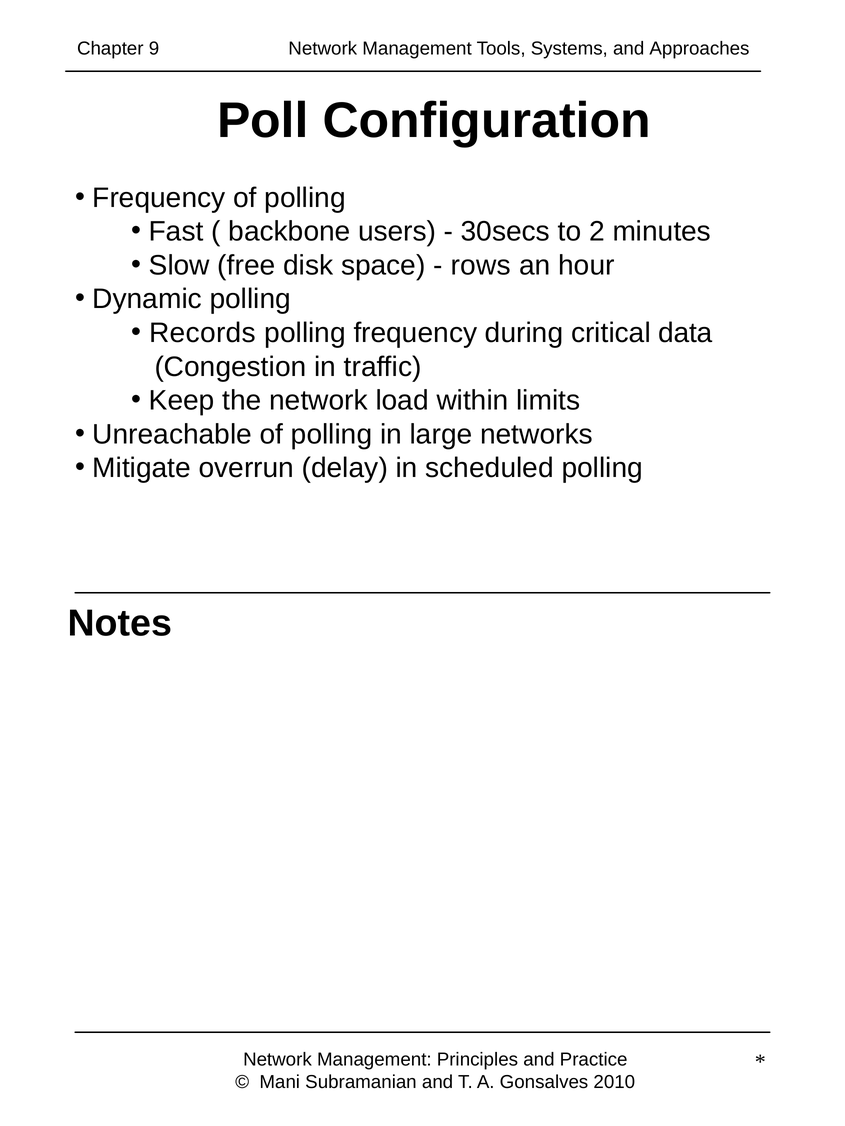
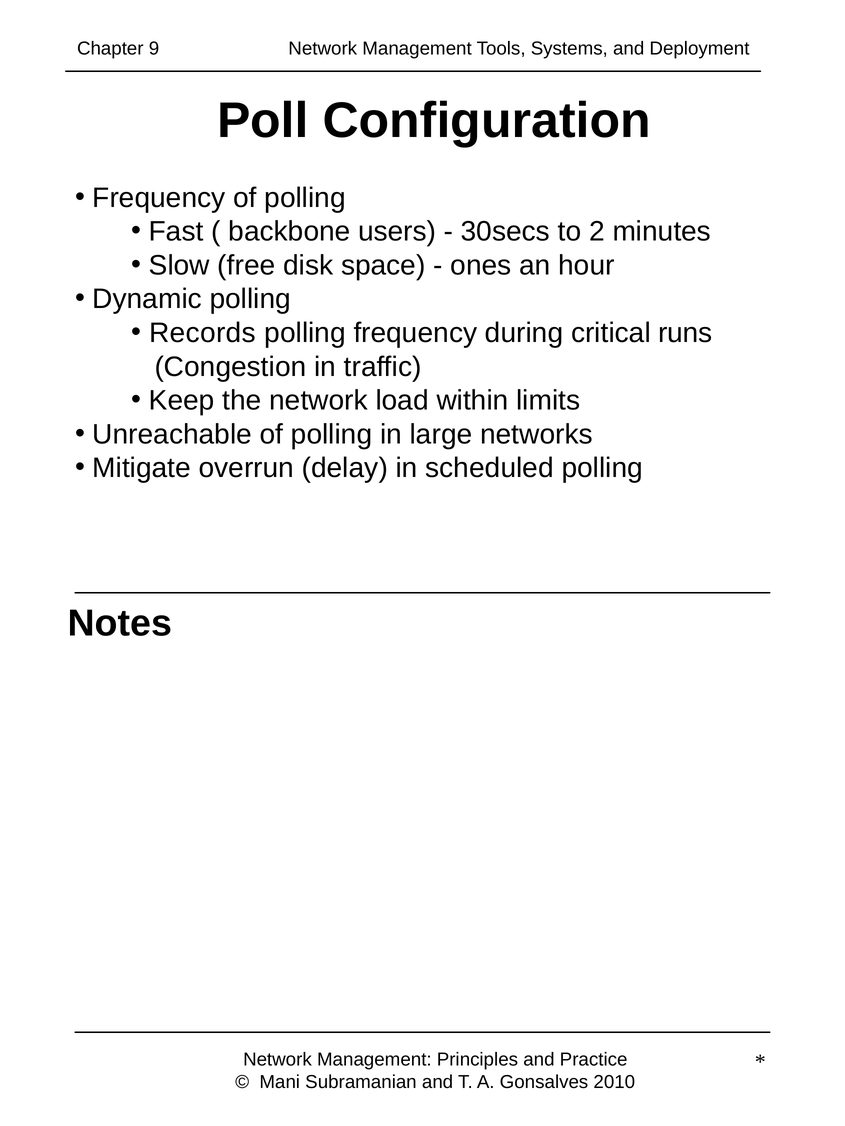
Approaches: Approaches -> Deployment (699, 49)
rows: rows -> ones (481, 266)
data: data -> runs (685, 333)
